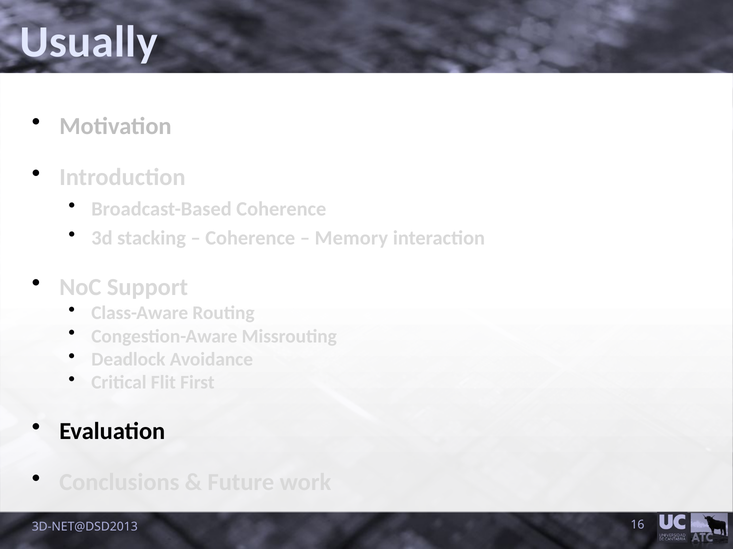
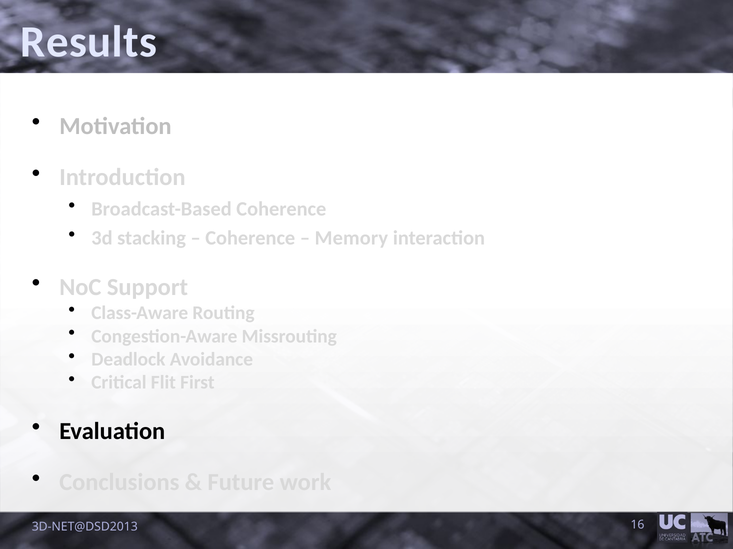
Usually: Usually -> Results (89, 42)
